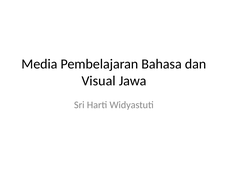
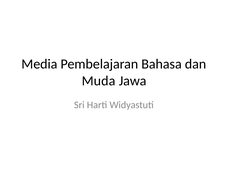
Visual: Visual -> Muda (99, 81)
